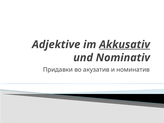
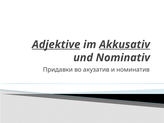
Adjektive underline: none -> present (56, 45)
